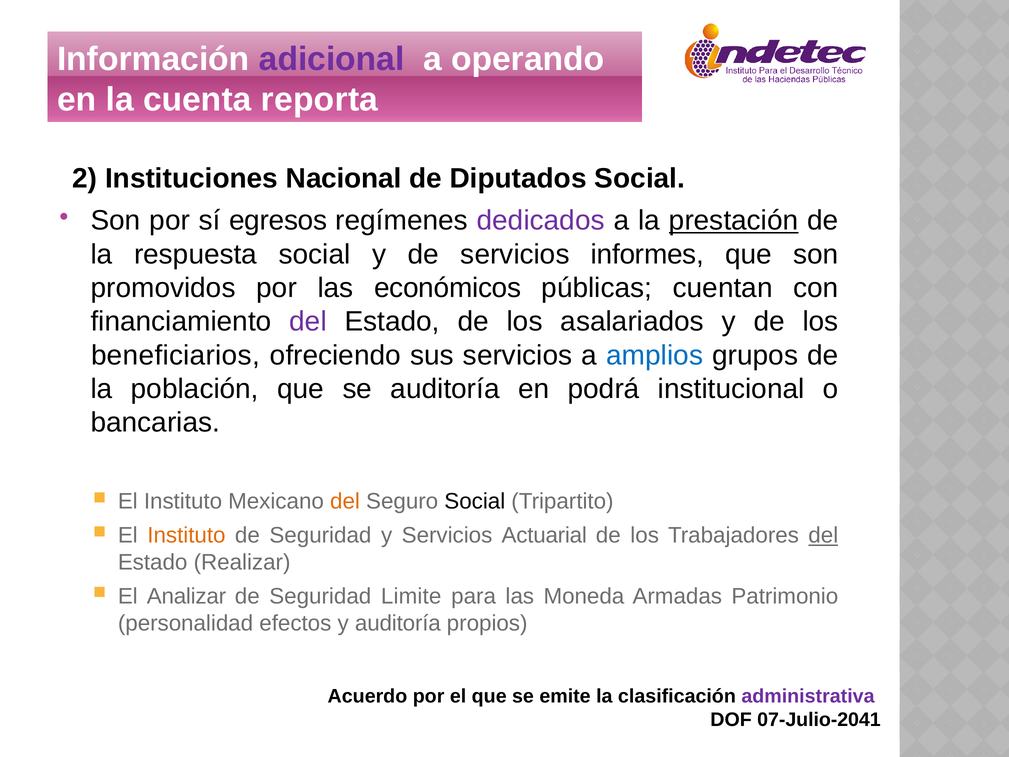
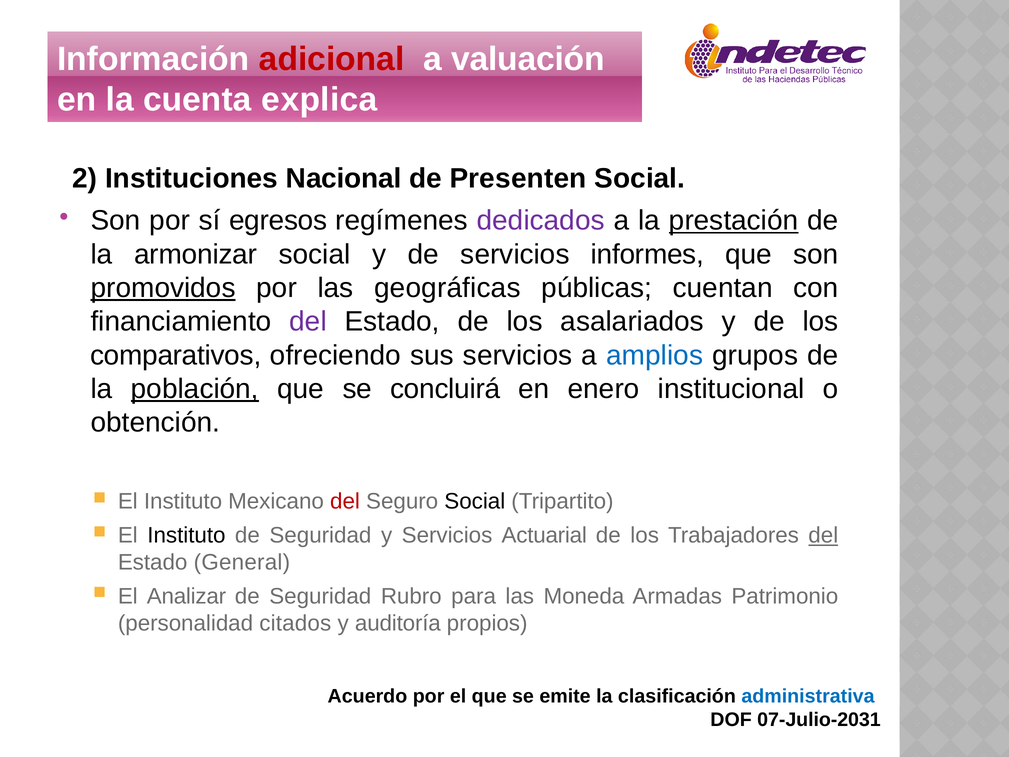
adicional colour: purple -> red (332, 59)
operando: operando -> valuación (528, 59)
reporta: reporta -> explica (319, 99)
Diputados: Diputados -> Presenten (518, 179)
respuesta: respuesta -> armonizar (196, 254)
promovidos underline: none -> present (163, 288)
económicos: económicos -> geográficas (447, 288)
beneficiarios: beneficiarios -> comparativos (176, 355)
población underline: none -> present (195, 389)
se auditoría: auditoría -> concluirá (445, 389)
podrá: podrá -> enero (604, 389)
bancarias: bancarias -> obtención (155, 422)
del colour: orange -> red (345, 501)
Instituto colour: orange -> black (186, 535)
Realizar: Realizar -> General (242, 562)
Limite: Limite -> Rubro (411, 596)
efectos: efectos -> citados (295, 623)
administrativa colour: purple -> blue (808, 696)
07-Julio-2041: 07-Julio-2041 -> 07-Julio-2031 (819, 720)
